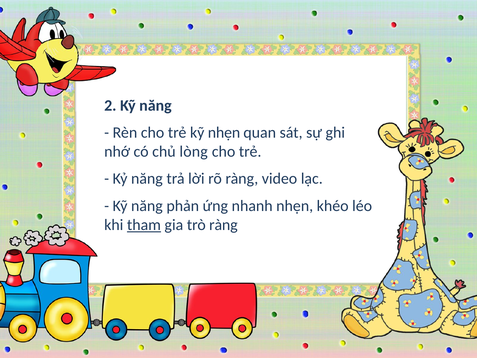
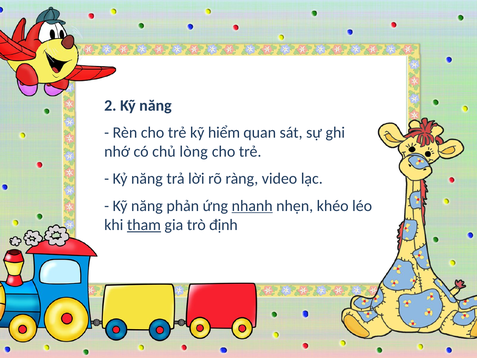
kỹ nhẹn: nhẹn -> hiểm (224, 132)
nhanh underline: none -> present (252, 206)
trò ràng: ràng -> định (223, 225)
